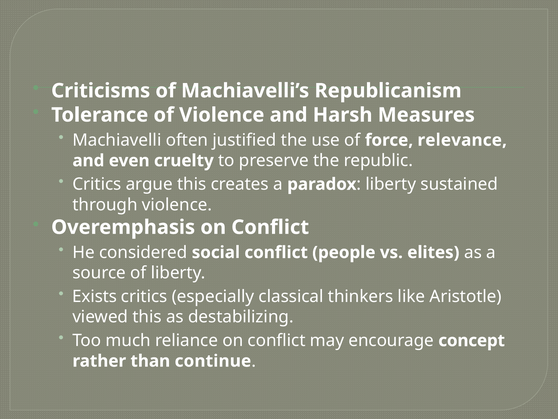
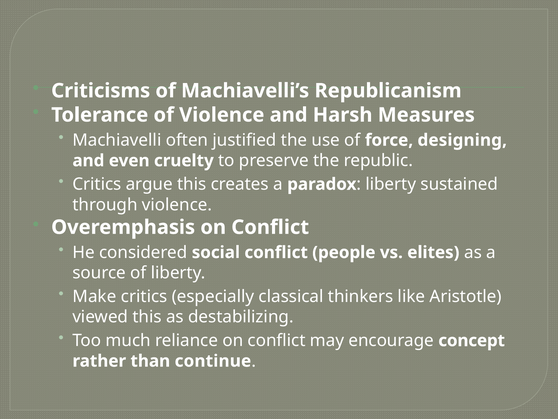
relevance: relevance -> designing (462, 140)
Exists: Exists -> Make (94, 296)
